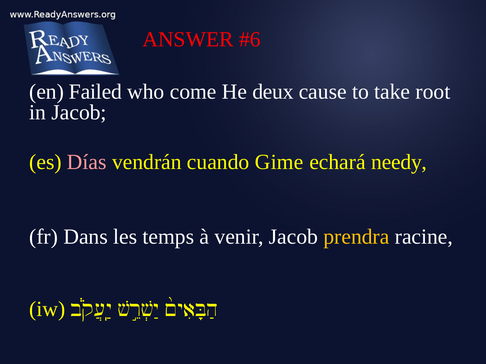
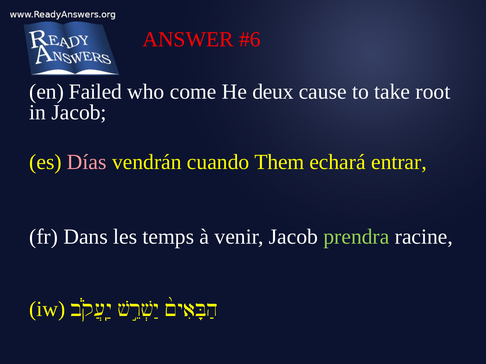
Gime: Gime -> Them (279, 162)
needy: needy -> entrar (399, 162)
prendra colour: yellow -> light green (356, 237)
